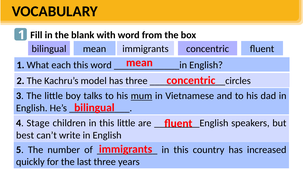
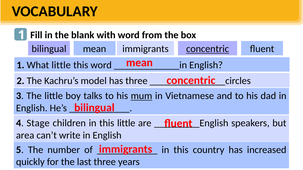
concentric underline: none -> present (208, 49)
What each: each -> little (61, 65)
best: best -> area (25, 136)
